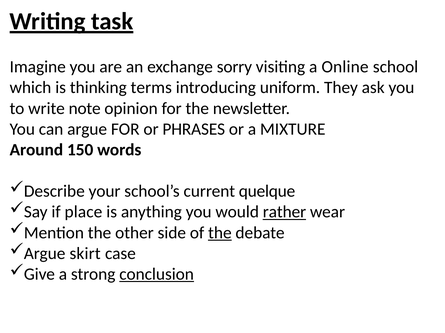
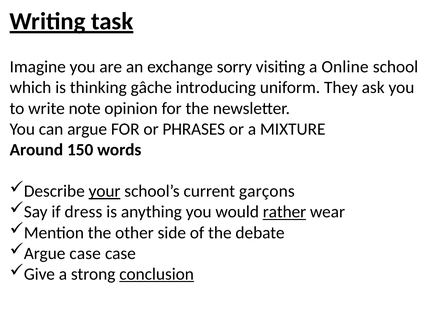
terms: terms -> gâche (151, 88)
your underline: none -> present (105, 192)
quelque: quelque -> garçons (267, 192)
place: place -> dress (83, 212)
the underline: present -> none (220, 233)
Argue skirt: skirt -> case (85, 254)
